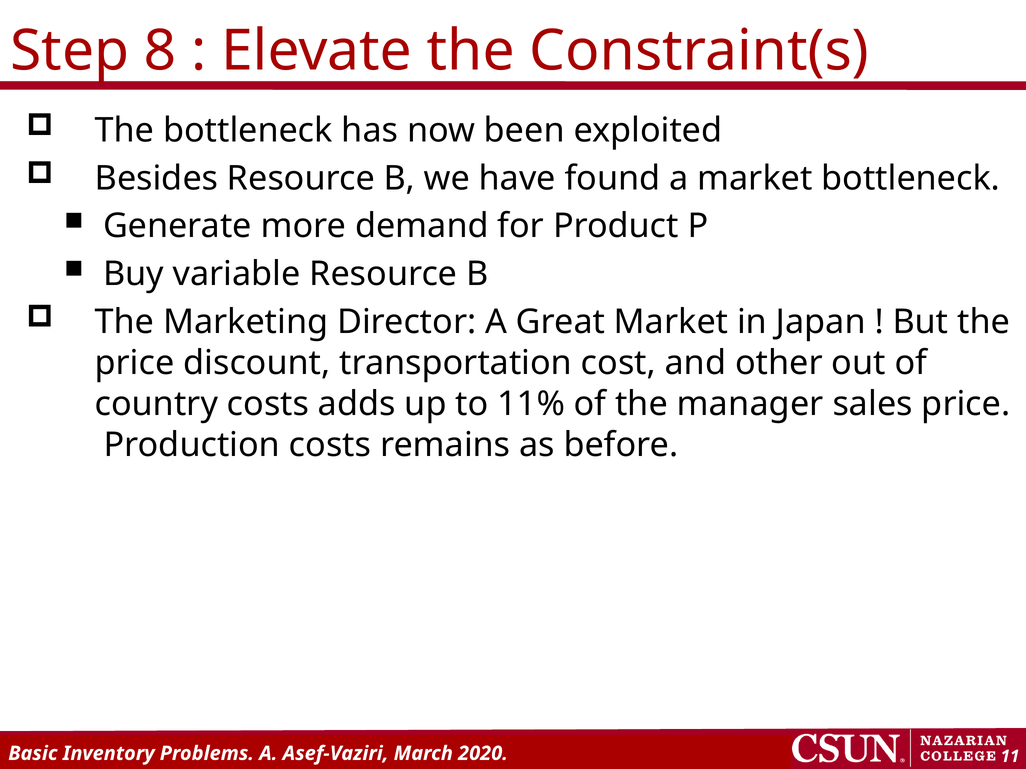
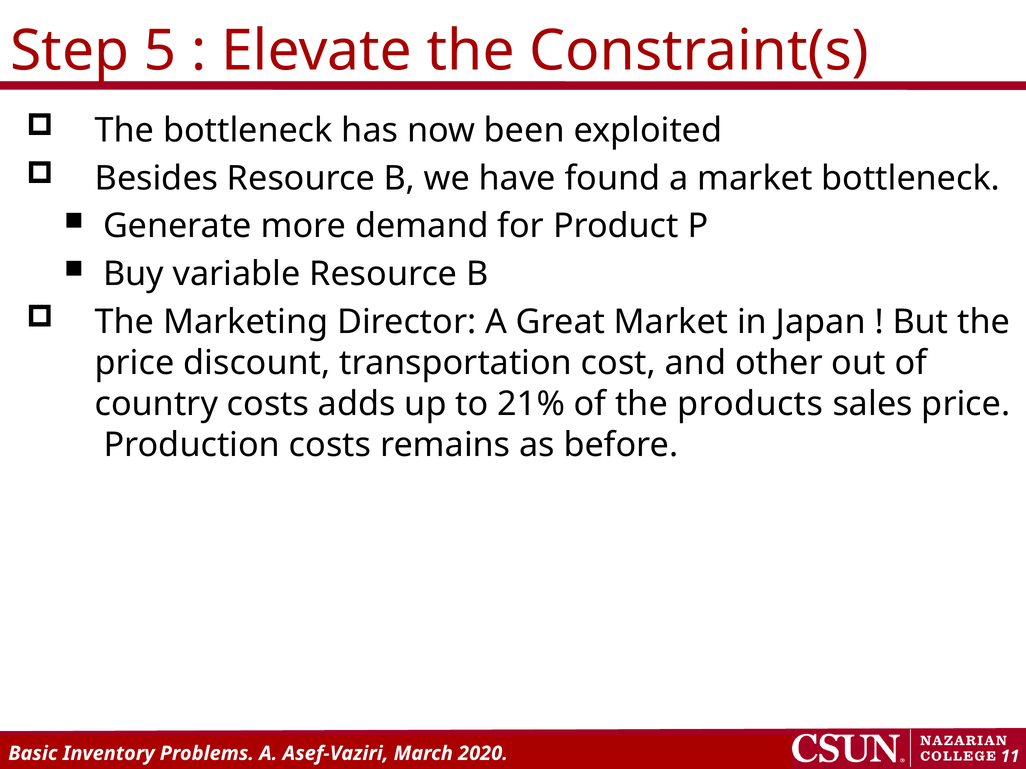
8: 8 -> 5 (160, 51)
11%: 11% -> 21% (531, 404)
manager: manager -> products (750, 404)
